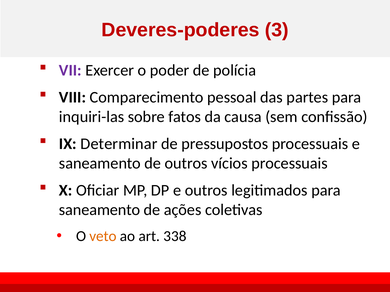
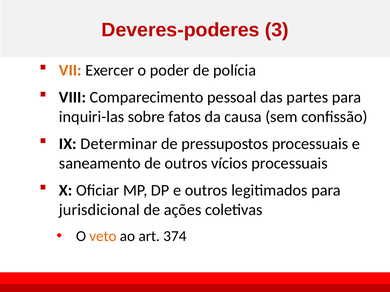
VII colour: purple -> orange (70, 70)
saneamento: saneamento -> jurisdicional (99, 210)
338: 338 -> 374 (175, 237)
